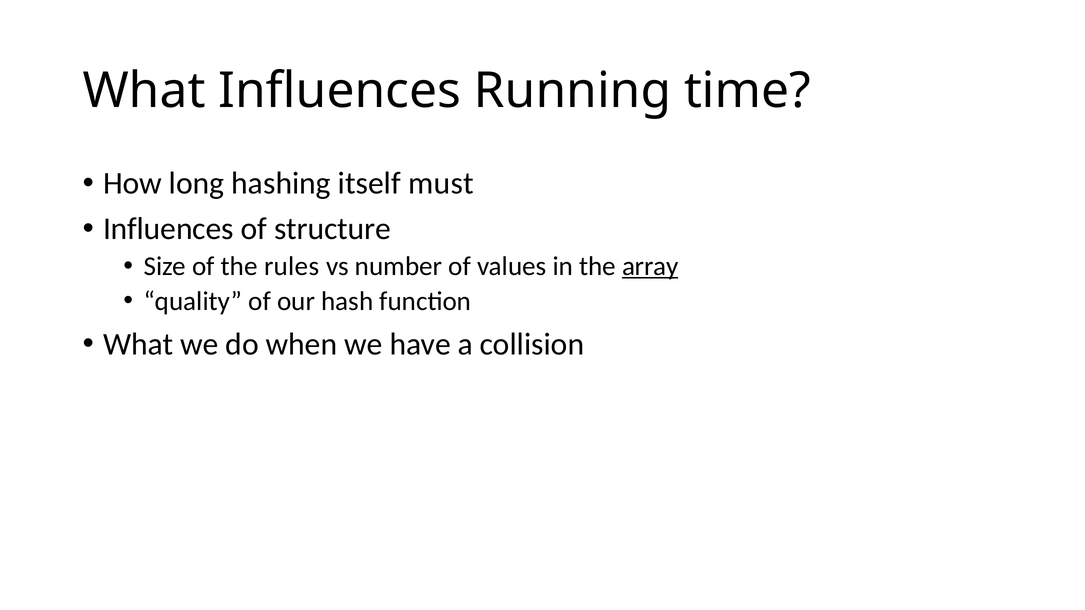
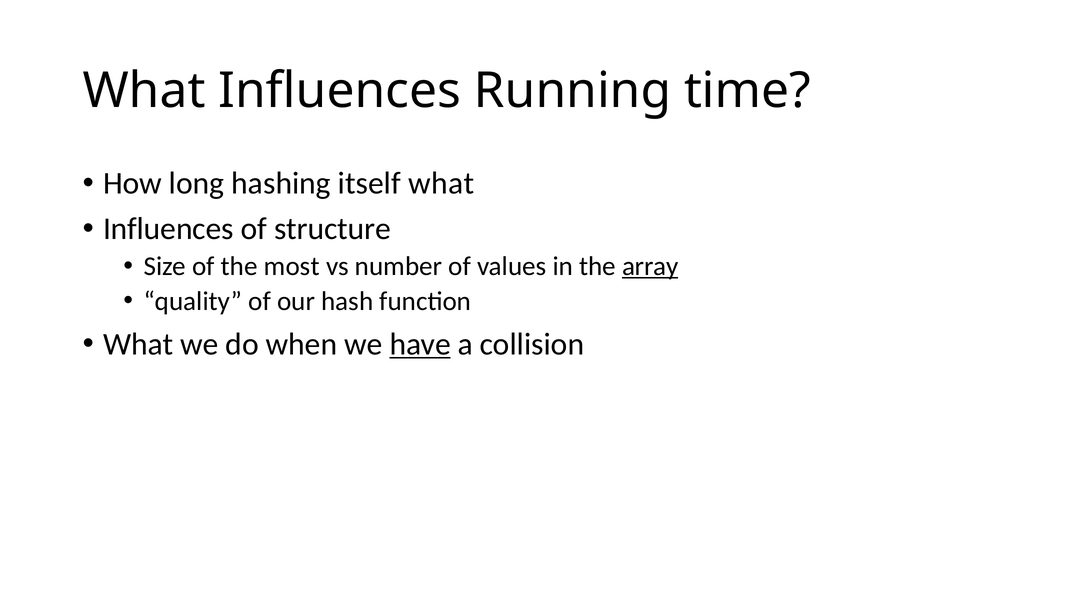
itself must: must -> what (441, 183)
rules: rules -> most (292, 266)
have underline: none -> present (420, 344)
